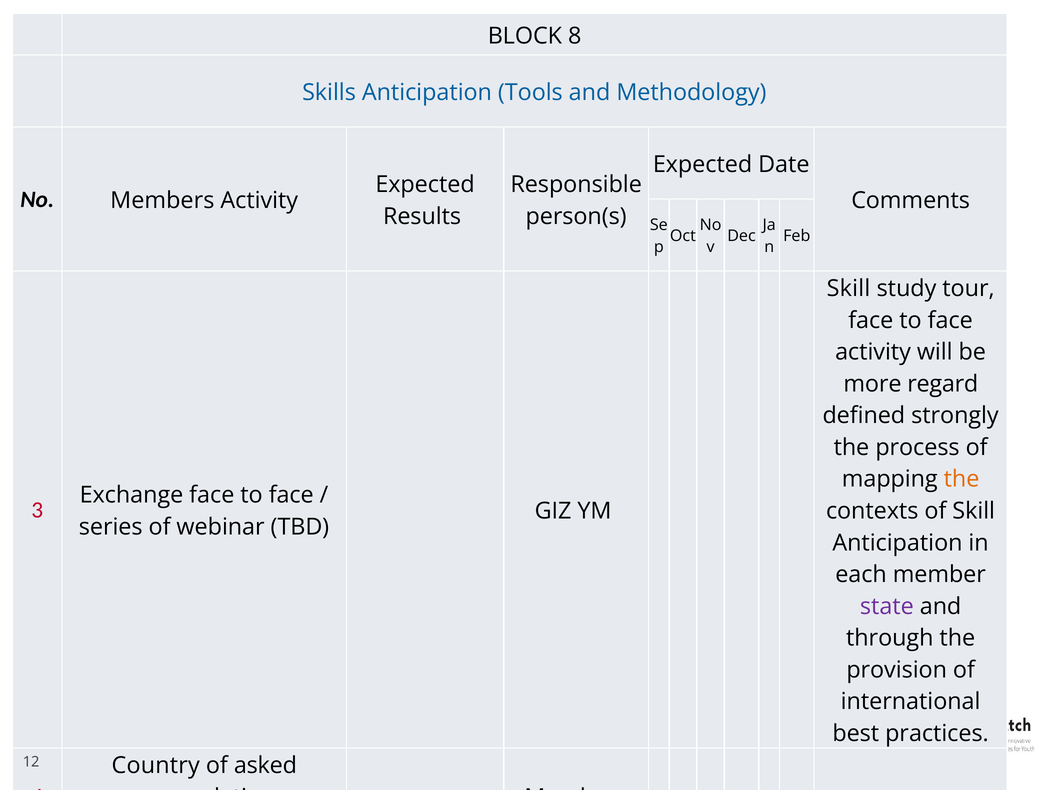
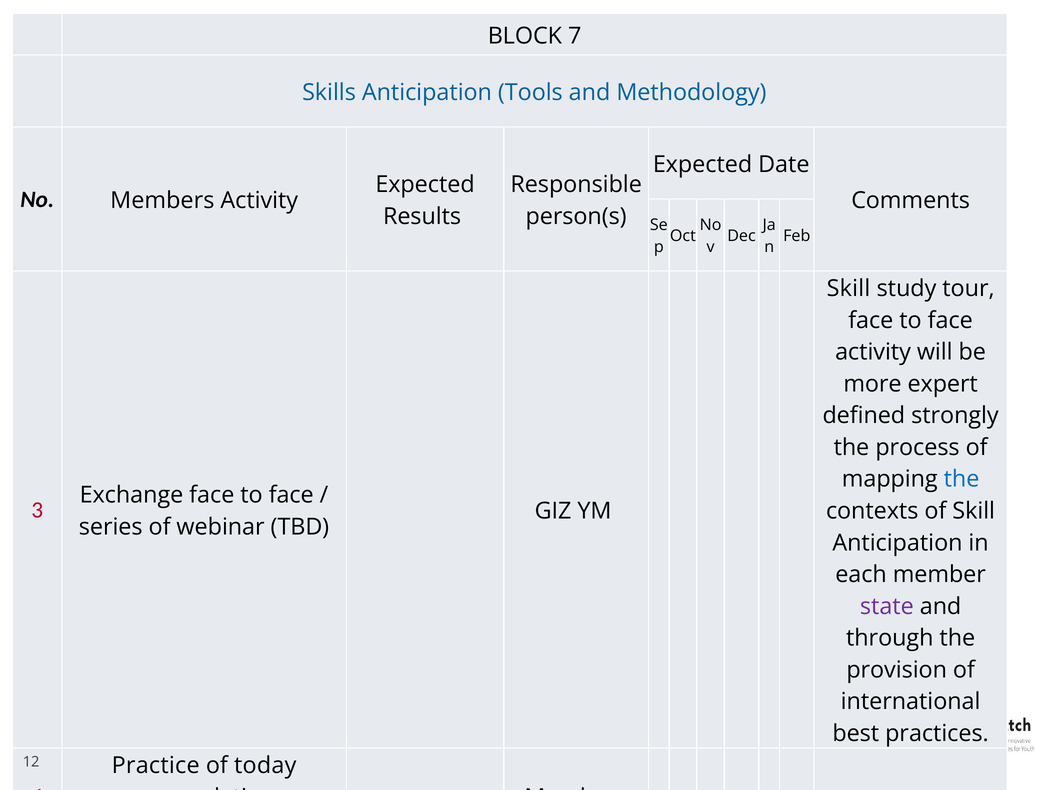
8: 8 -> 7 (575, 36)
regard: regard -> expert (943, 384)
the colour: orange -> blue (962, 479)
Country: Country -> Practice (156, 765)
asked: asked -> today (265, 765)
